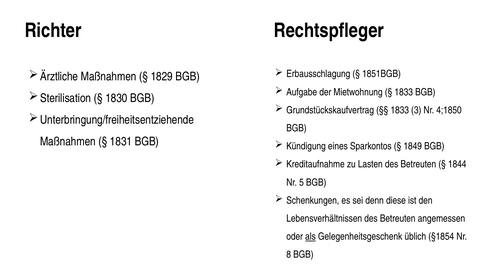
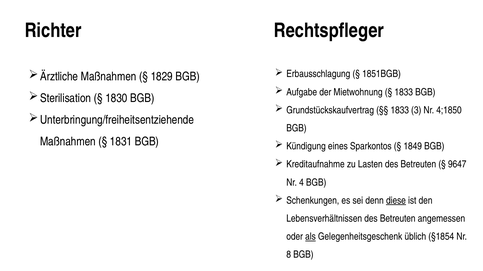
1844: 1844 -> 9647 (457, 165)
5: 5 -> 4 (301, 183)
diese underline: none -> present (396, 201)
